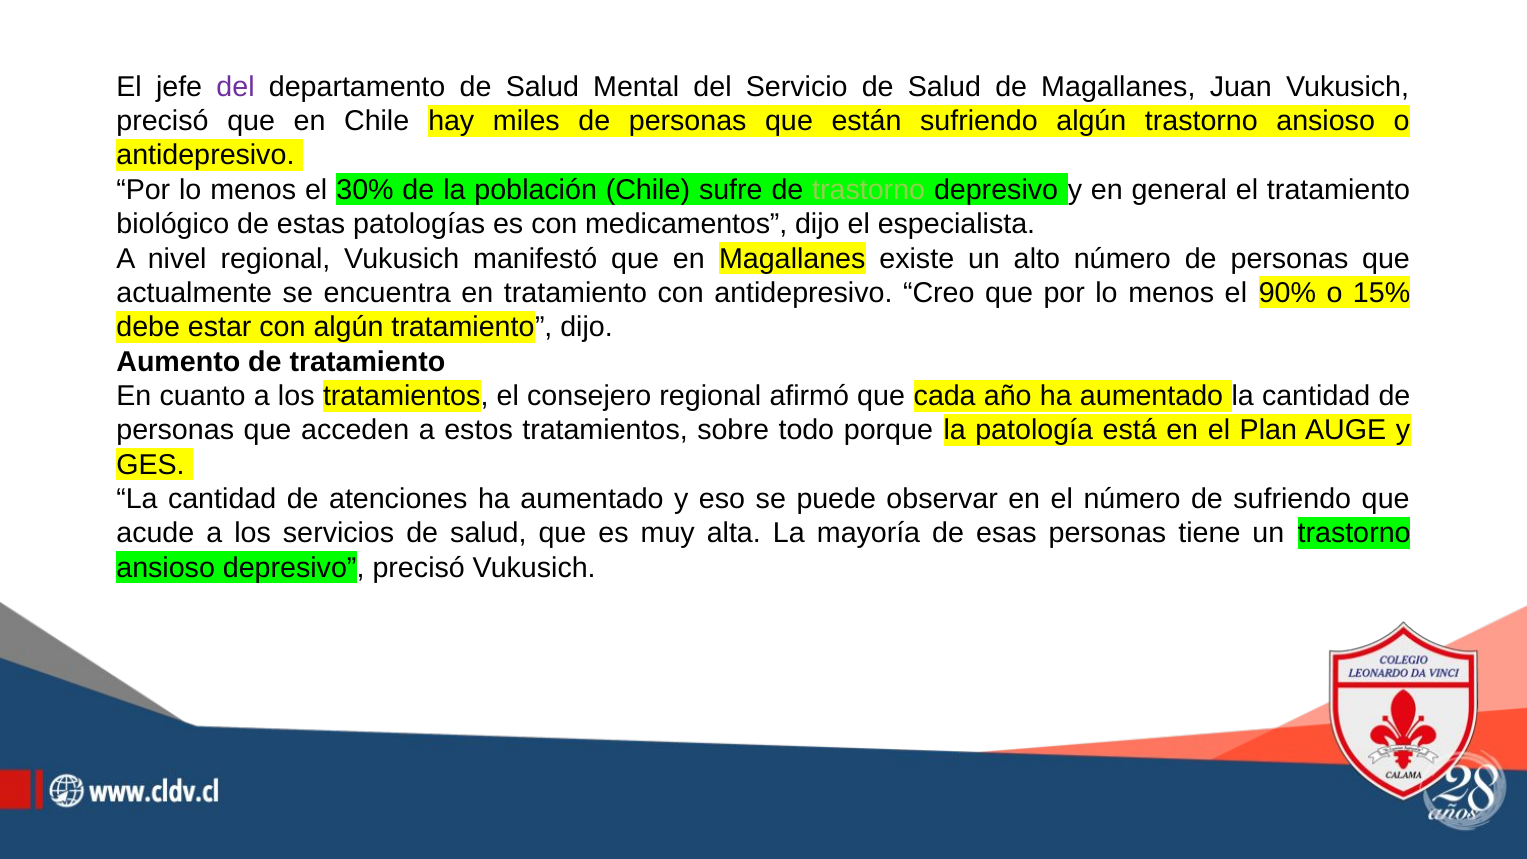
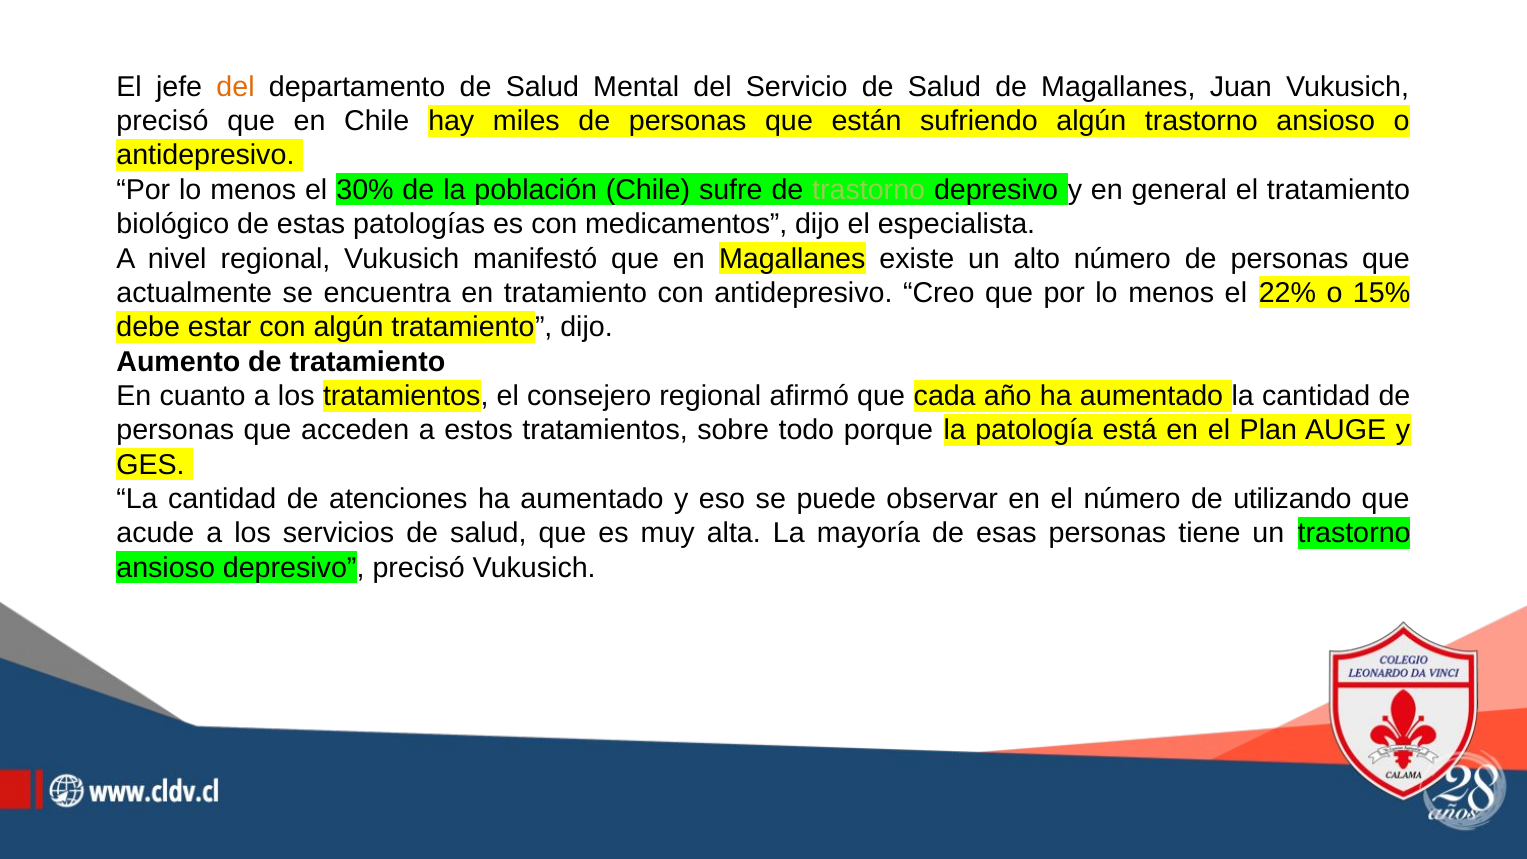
del colour: purple -> orange (236, 87)
90%: 90% -> 22% (1287, 293)
de sufriendo: sufriendo -> utilizando (1292, 499)
